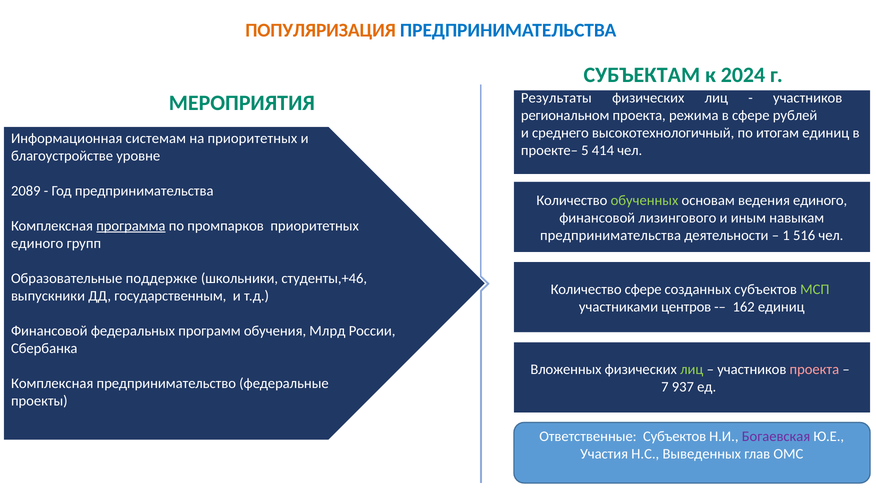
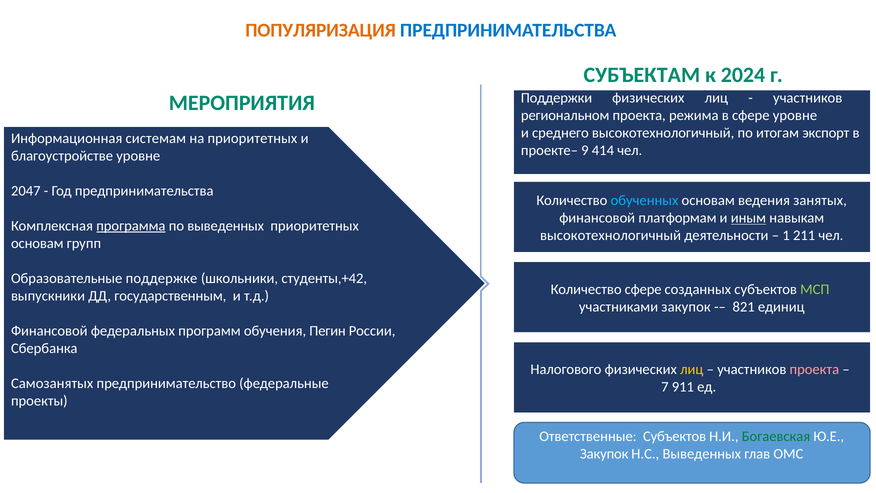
Результаты: Результаты -> Поддержки (557, 98)
сфере рублей: рублей -> уровне (795, 116)
итогам единиц: единиц -> экспорт (826, 133)
5: 5 -> 9 (585, 151)
2089: 2089 -> 2047 (26, 191)
обученных colour: light green -> light blue (645, 200)
ведения единого: единого -> занятых (820, 200)
лизингового: лизингового -> платформам (677, 218)
иным underline: none -> present (748, 218)
по промпарков: промпарков -> выведенных (226, 226)
предпринимательства: предпринимательства -> высокотехнологичный (611, 235)
516: 516 -> 211 (804, 235)
единого: единого -> основам (37, 243)
студенты,+46: студенты,+46 -> студенты,+42 (324, 278)
участниками центров: центров -> закупок (686, 307)
162: 162 -> 821 (744, 307)
Млрд: Млрд -> Пегин (328, 331)
Вложенных: Вложенных -> Налогового (566, 369)
лиц colour: light green -> yellow (692, 369)
Комплексная: Комплексная -> Самозанятых (52, 383)
937: 937 -> 911 (683, 387)
Богаевская colour: purple -> green (776, 436)
Участия: Участия -> Закупок (604, 453)
